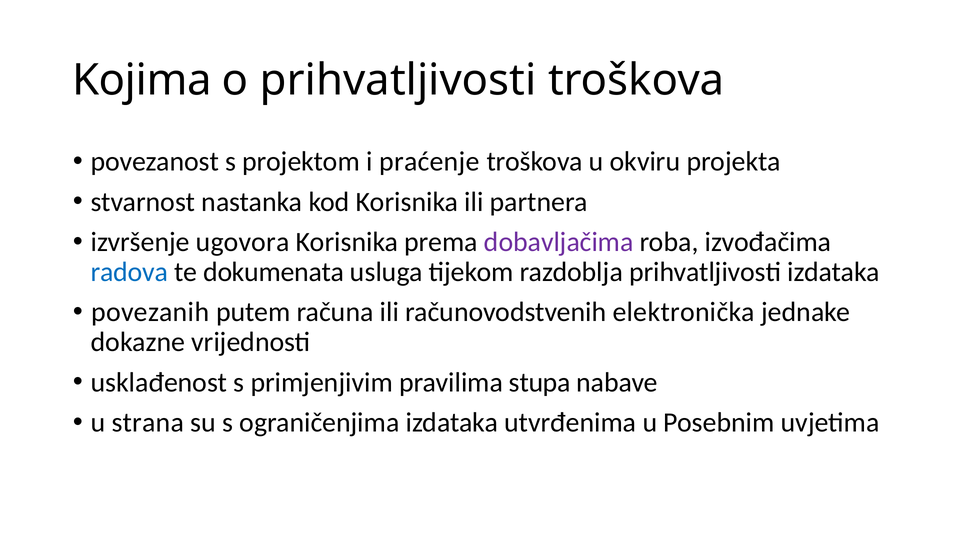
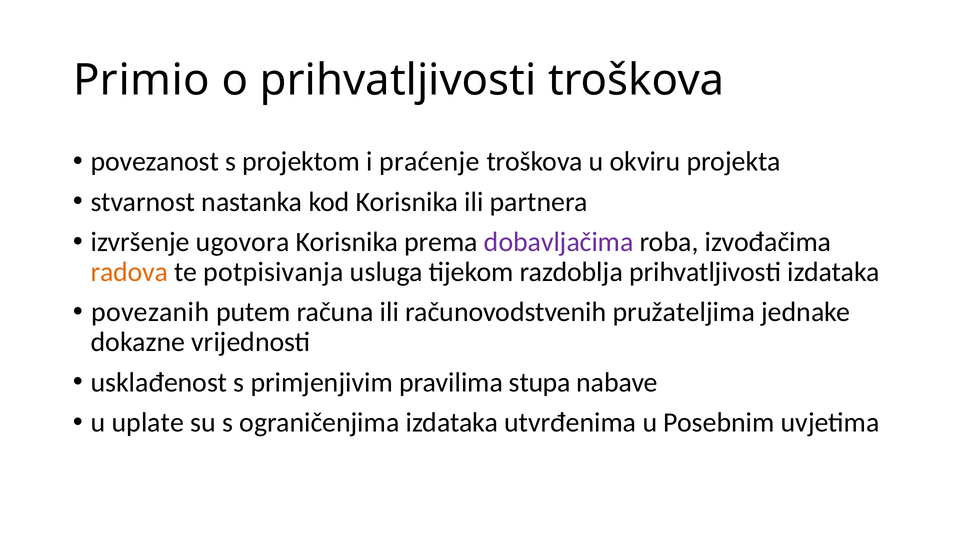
Kojima: Kojima -> Primio (141, 80)
radova colour: blue -> orange (129, 272)
dokumenata: dokumenata -> potpisivanja (273, 272)
elektronička: elektronička -> pružateljima (684, 312)
strana: strana -> uplate (148, 422)
